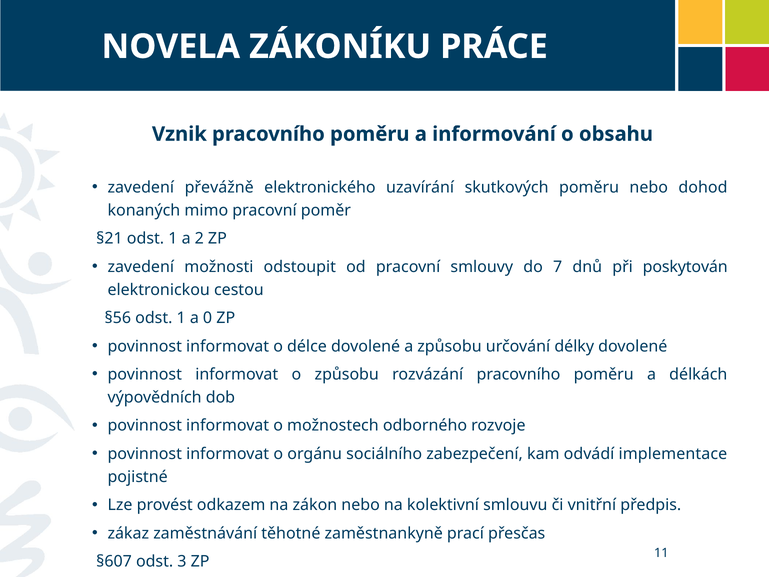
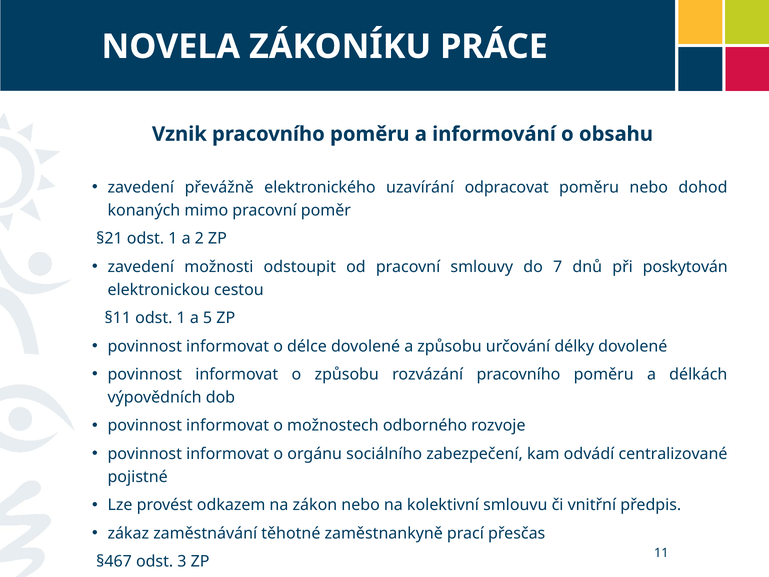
skutkových: skutkových -> odpracovat (507, 187)
§56: §56 -> §11 (118, 318)
0: 0 -> 5 (208, 318)
implementace: implementace -> centralizované (673, 454)
§607: §607 -> §467 (114, 561)
